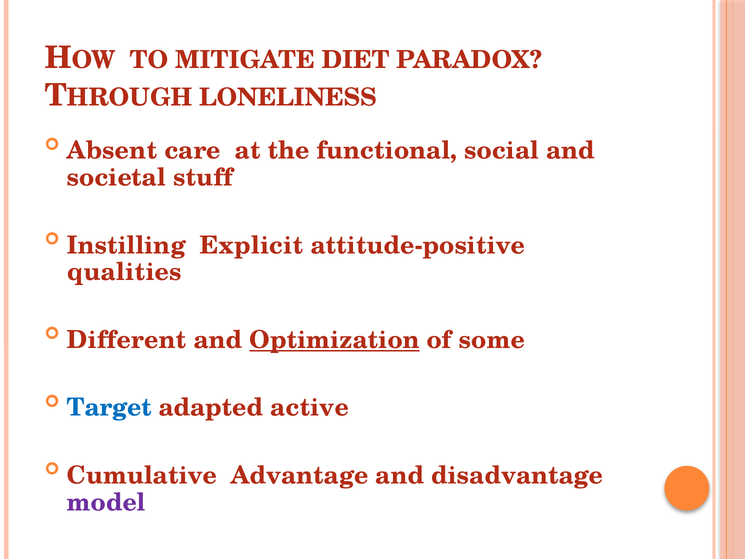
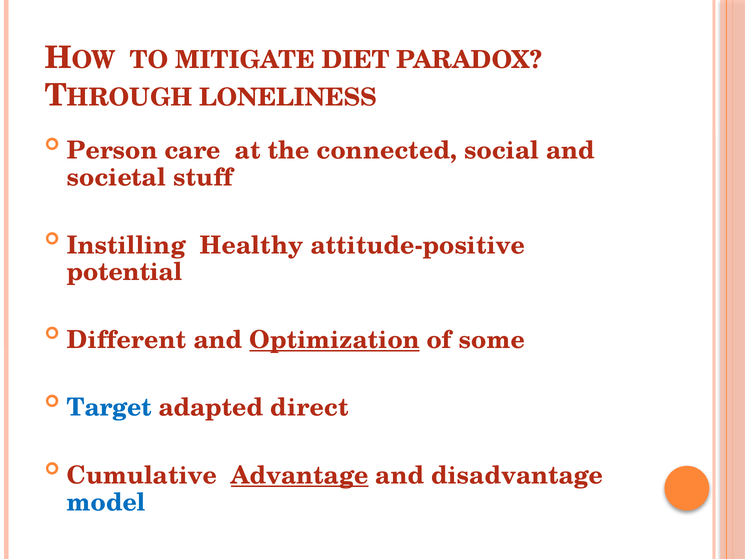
Absent: Absent -> Person (112, 151)
functional: functional -> connected (387, 151)
Explicit: Explicit -> Healthy (252, 245)
qualities: qualities -> potential (125, 272)
active: active -> direct (310, 408)
Advantage underline: none -> present (300, 475)
model colour: purple -> blue (106, 502)
